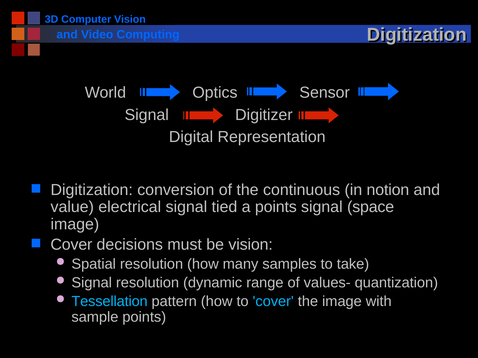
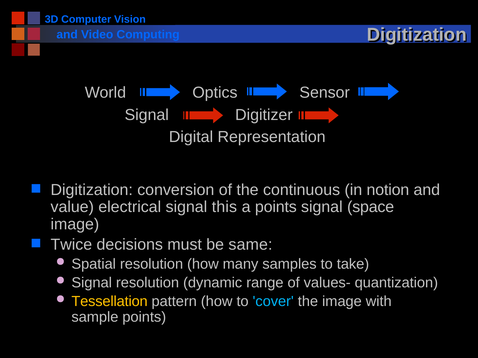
tied: tied -> this (224, 207)
Cover: Cover -> Twice (71, 245)
be vision: vision -> same (250, 245)
Tessellation colour: light blue -> yellow (110, 302)
